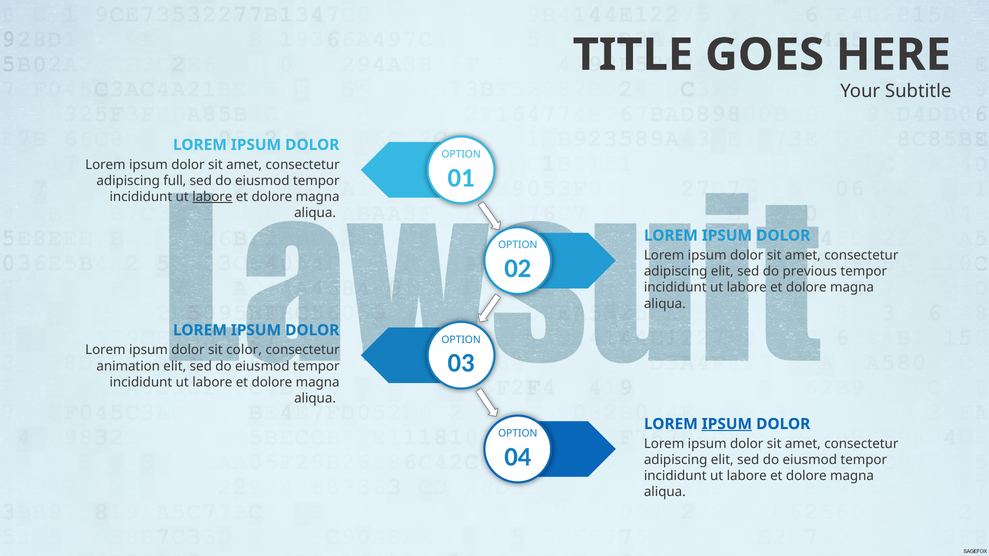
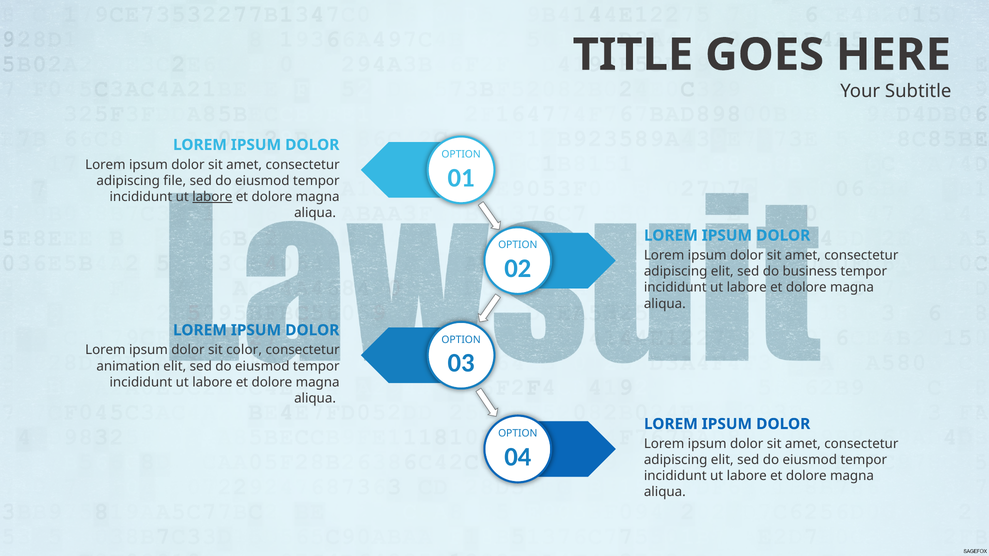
full: full -> file (175, 181)
previous: previous -> business (810, 272)
IPSUM underline: present -> none (727, 424)
